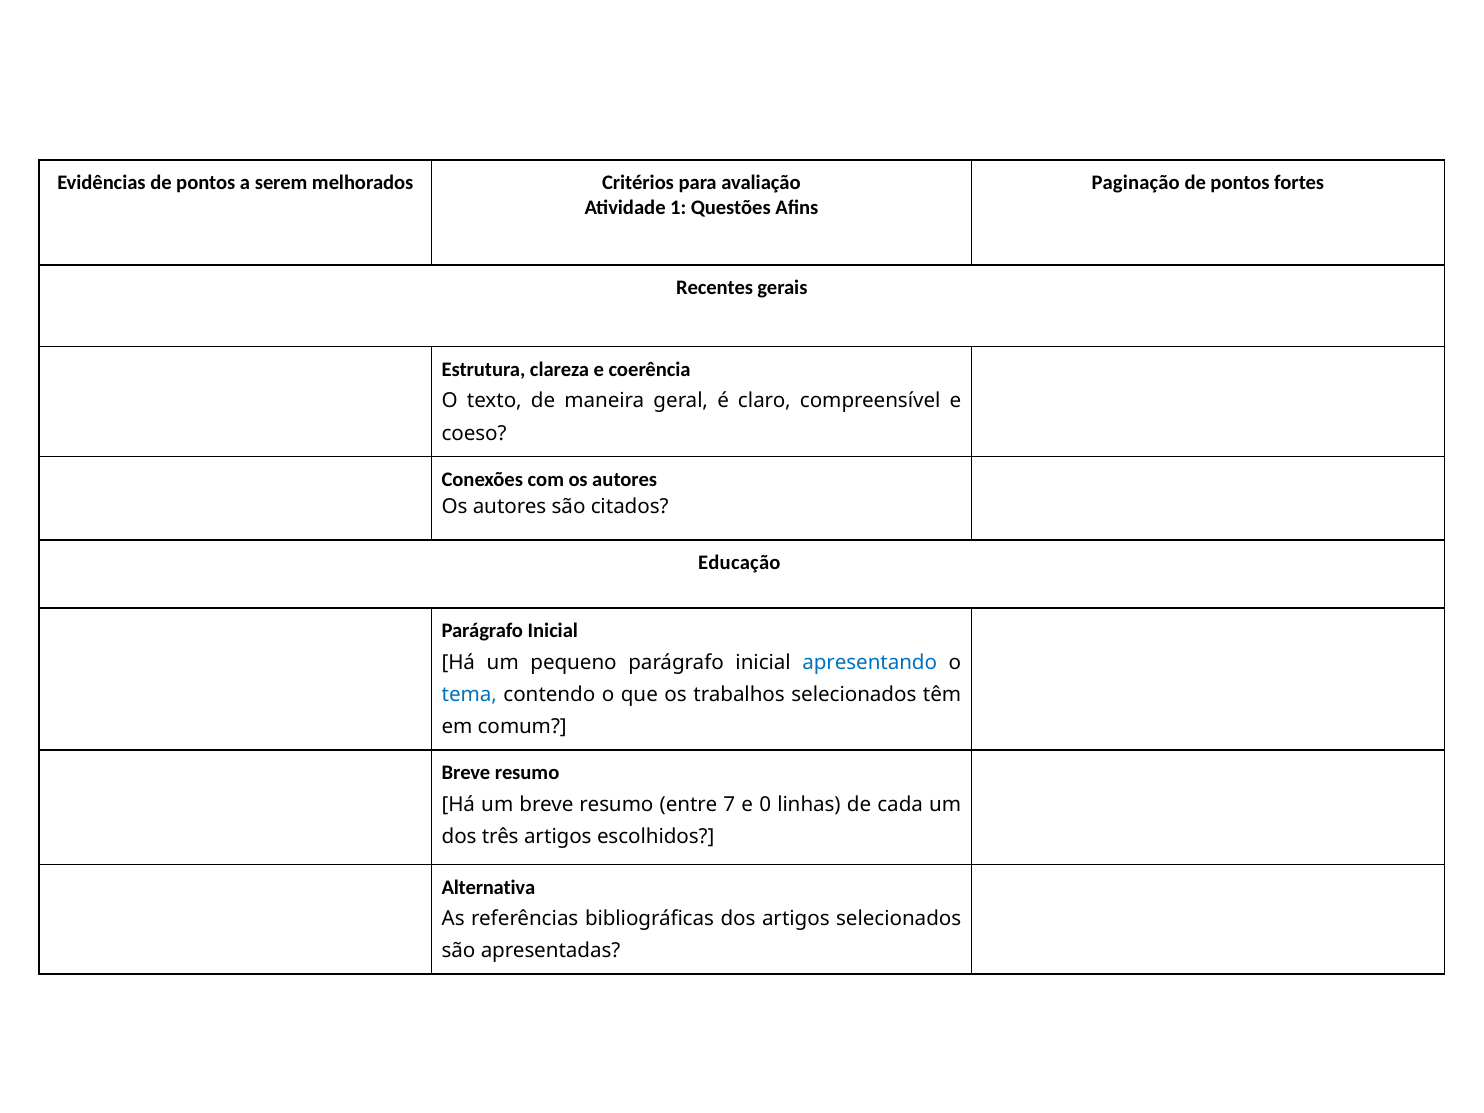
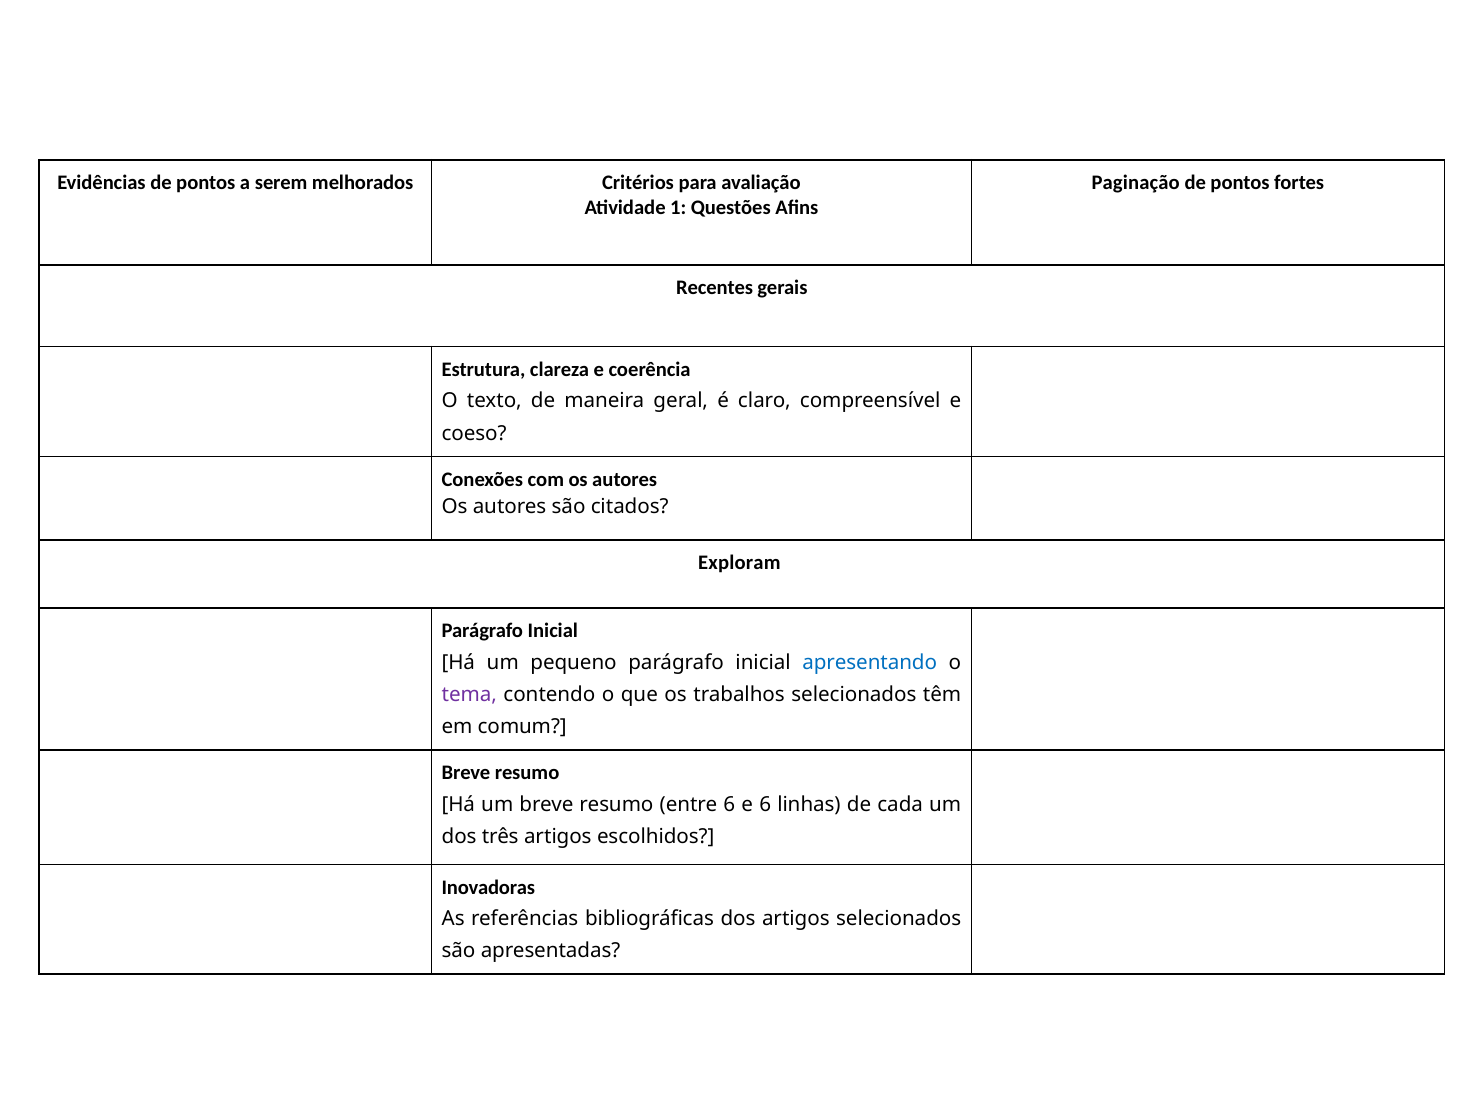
Educação: Educação -> Exploram (739, 563)
tema colour: blue -> purple (469, 695)
entre 7: 7 -> 6 (729, 805)
e 0: 0 -> 6 (765, 805)
Alternativa: Alternativa -> Inovadoras (488, 887)
